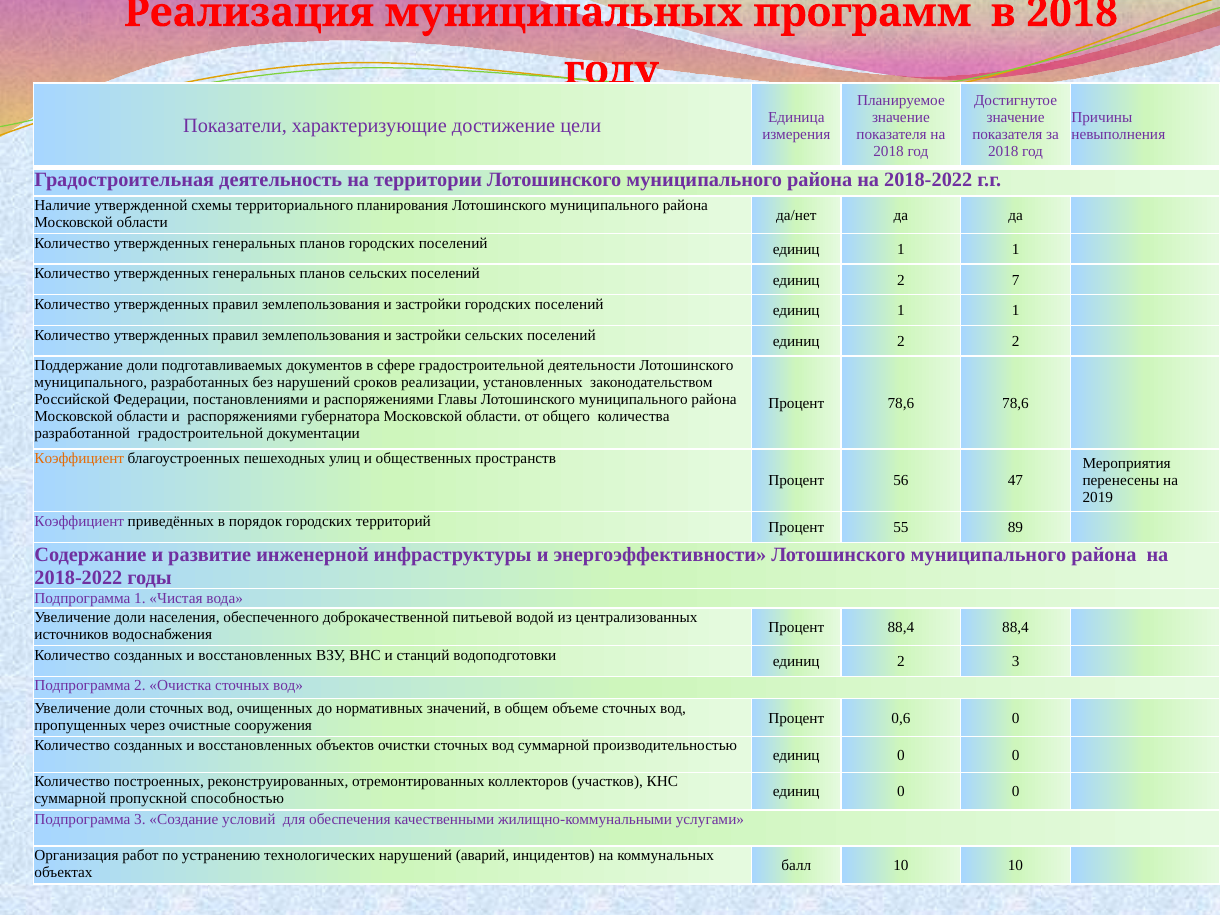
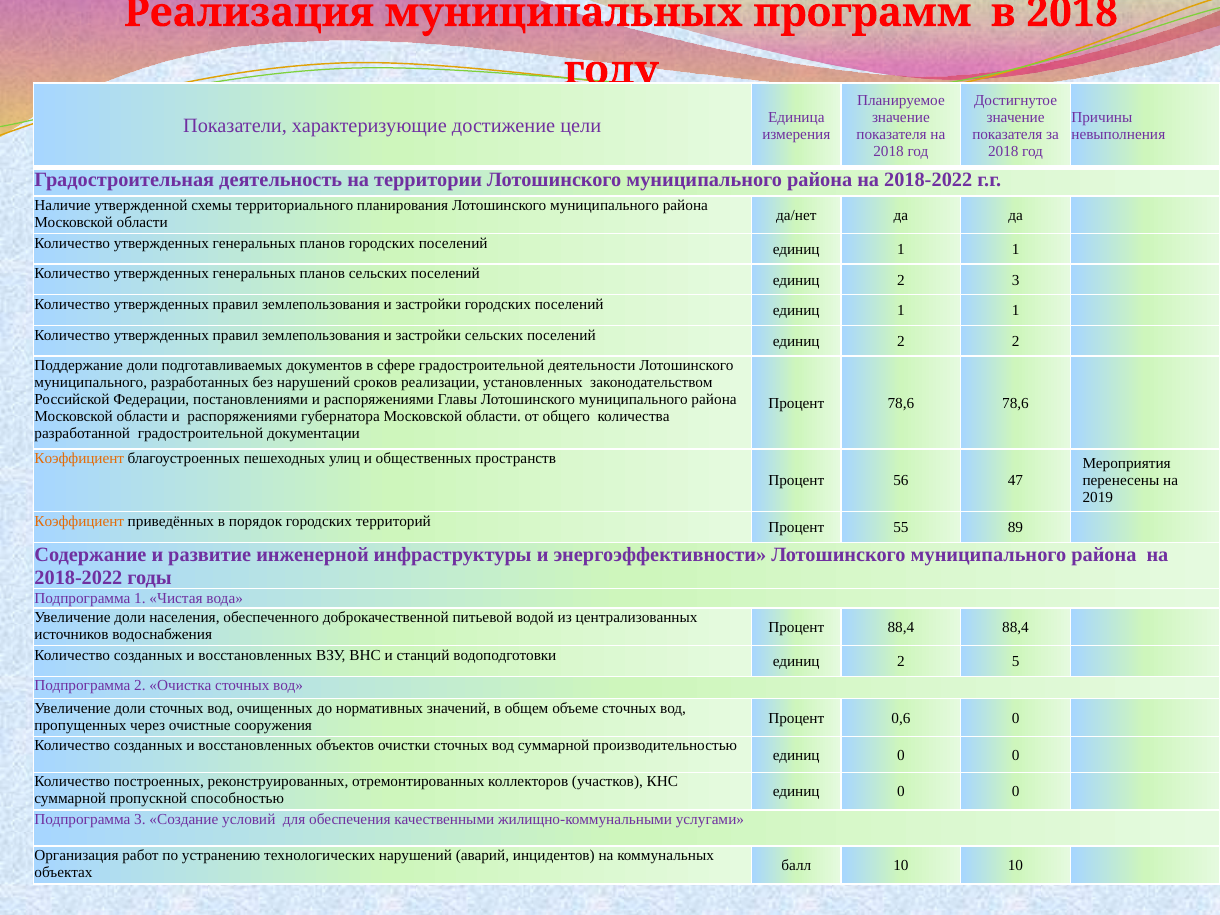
2 7: 7 -> 3 (1016, 280)
Коэффициент colour: purple -> orange (79, 521)
2 3: 3 -> 5 (1016, 662)
